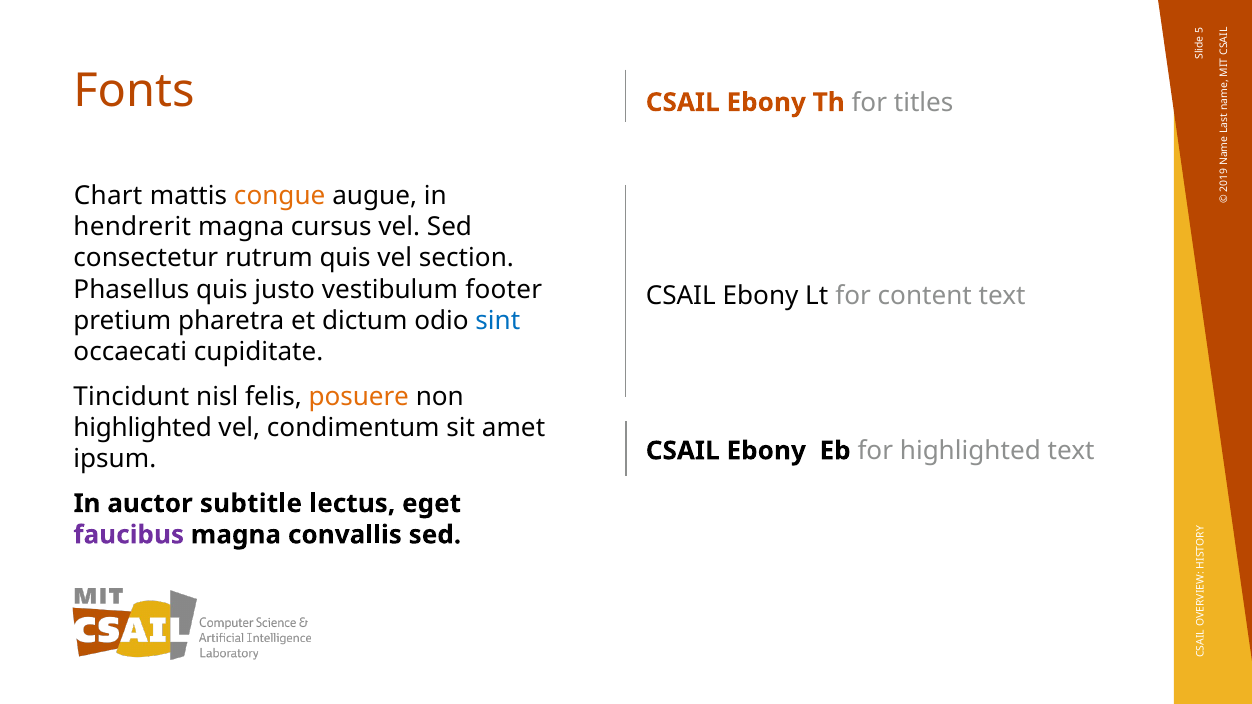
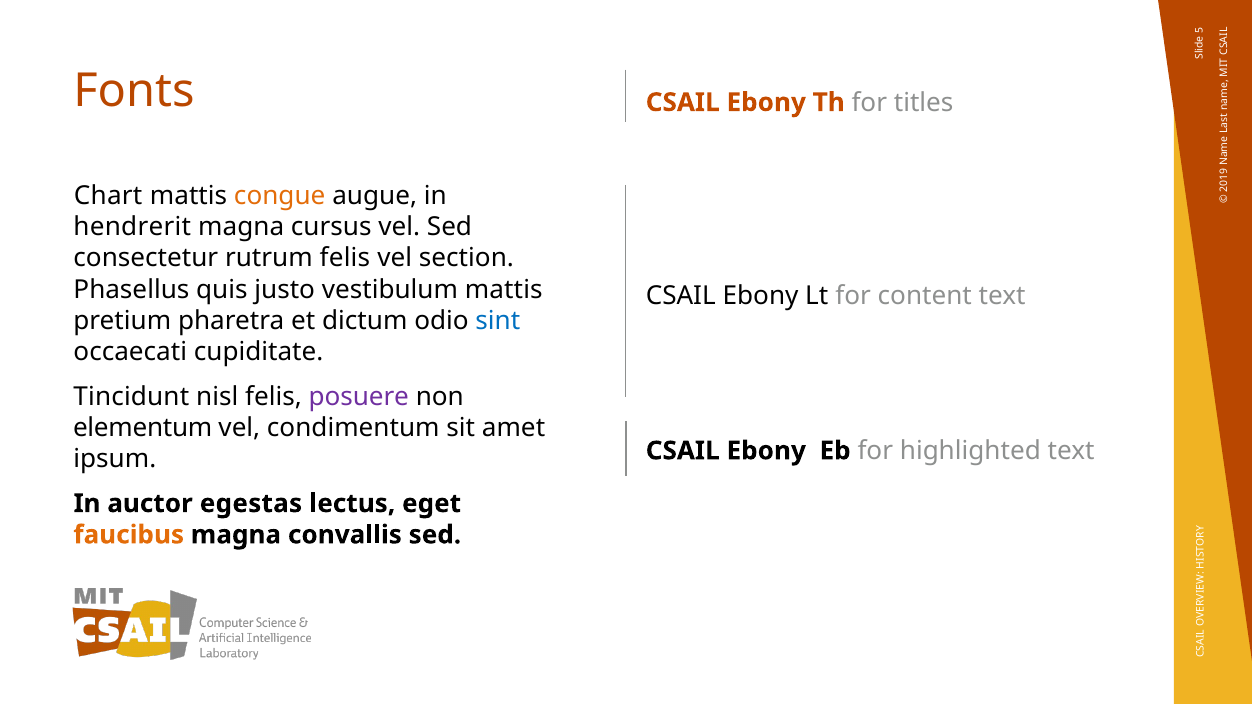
rutrum quis: quis -> felis (345, 258)
vestibulum footer: footer -> mattis (504, 290)
posuere colour: orange -> purple (359, 397)
highlighted: highlighted -> elementum (143, 428)
subtitle: subtitle -> egestas (251, 504)
faucibus colour: purple -> orange (129, 535)
